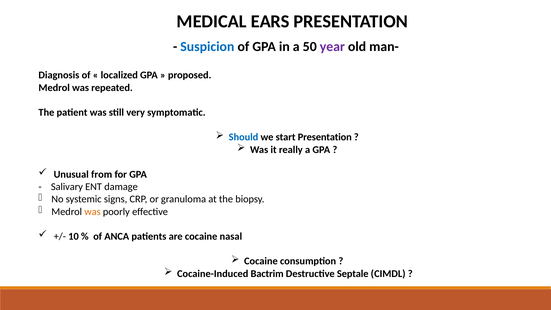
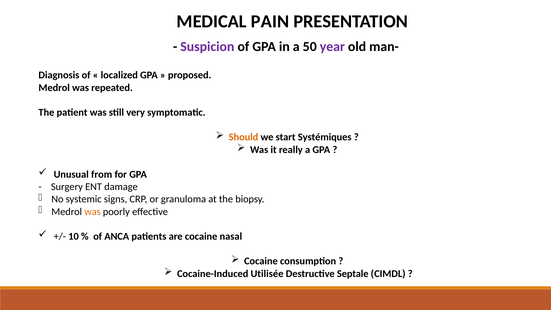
EARS: EARS -> PAIN (270, 21)
Suspicion colour: blue -> purple (207, 47)
Should colour: blue -> orange (244, 137)
start Presentation: Presentation -> Systémiques (325, 137)
Salivary: Salivary -> Surgery (67, 187)
Bactrim: Bactrim -> Utilisée (267, 274)
